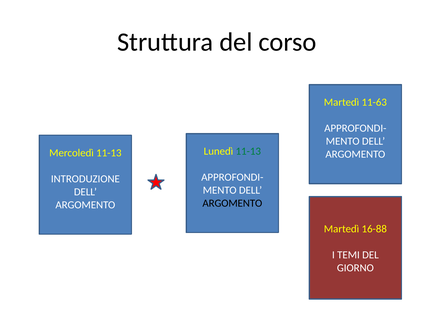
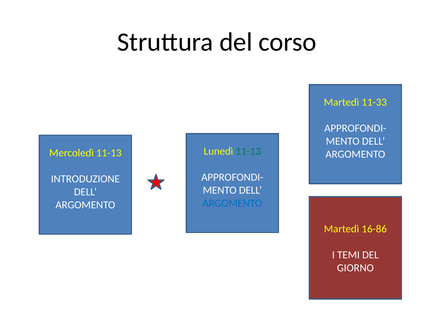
11-63: 11-63 -> 11-33 (374, 103)
ARGOMENTO colour: black -> blue (232, 204)
16-88: 16-88 -> 16-86 (374, 229)
